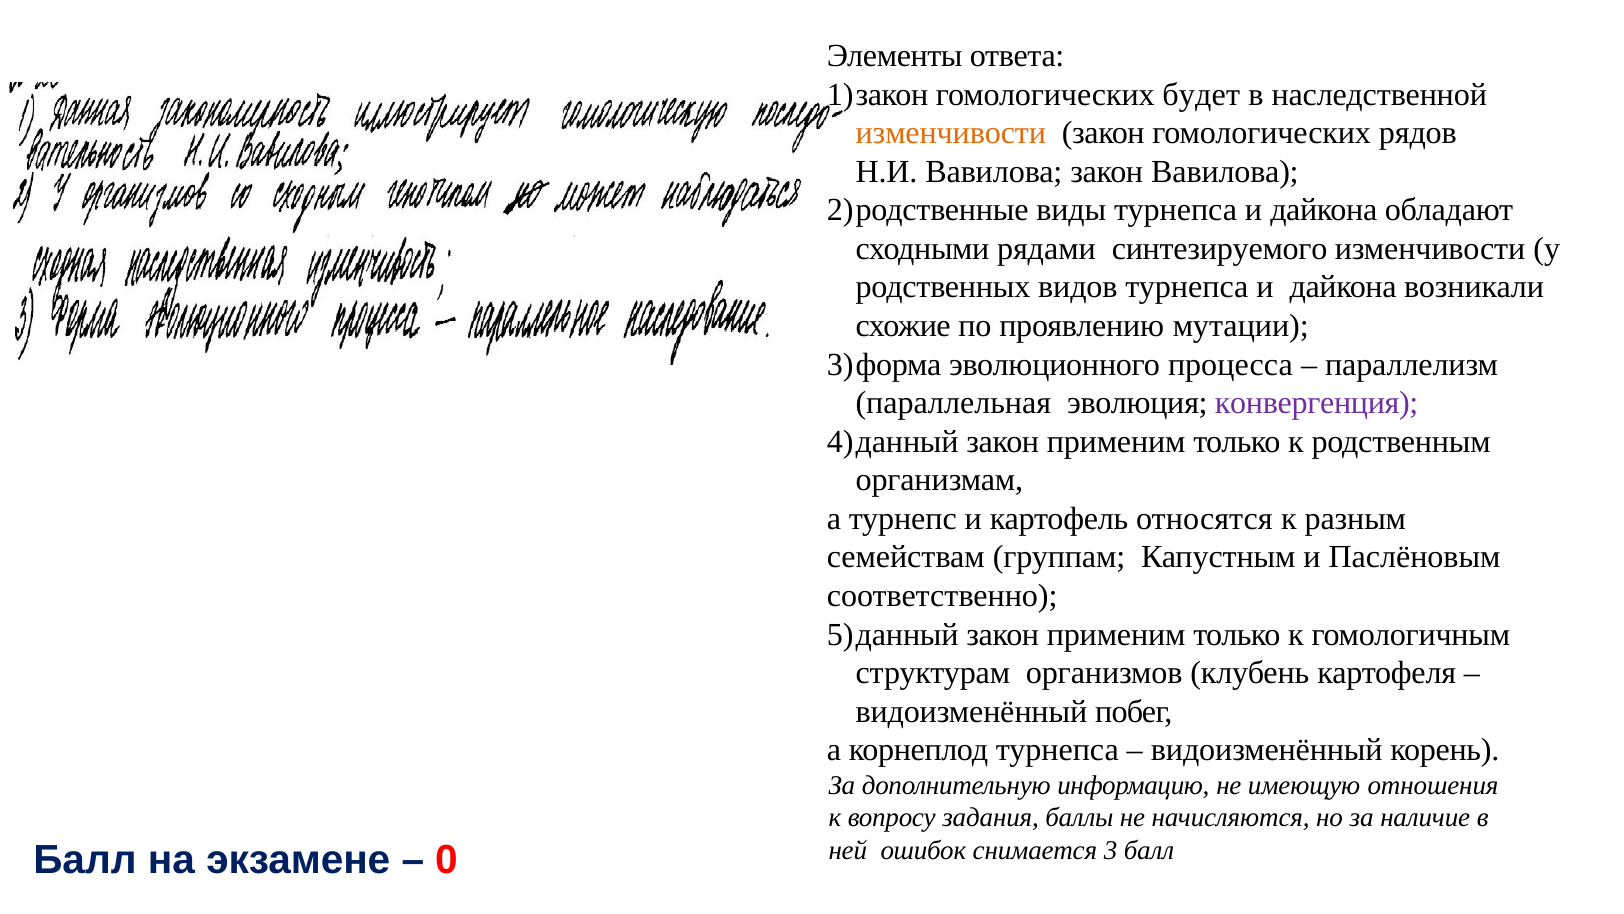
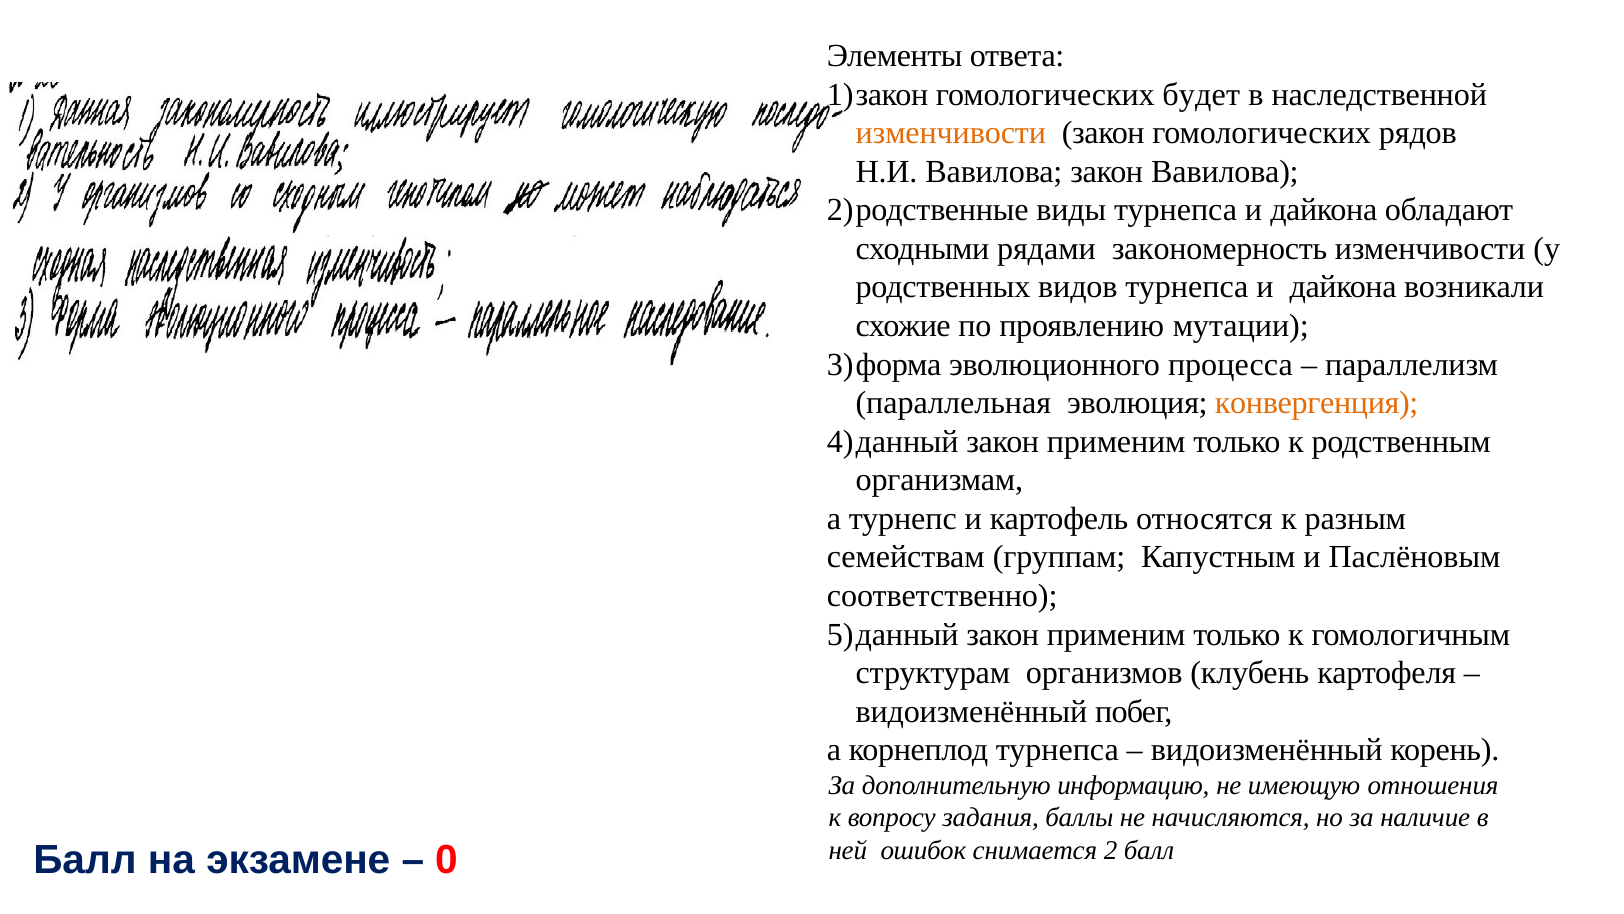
синтезируемого: синтезируемого -> закономерность (1220, 249)
конвергенция colour: purple -> orange (1317, 403)
3: 3 -> 2 (1111, 850)
